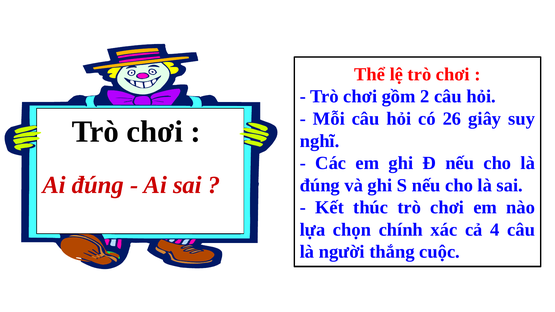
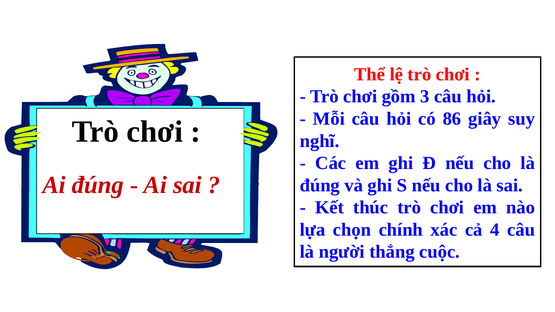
2: 2 -> 3 (425, 97)
26: 26 -> 86 (452, 119)
